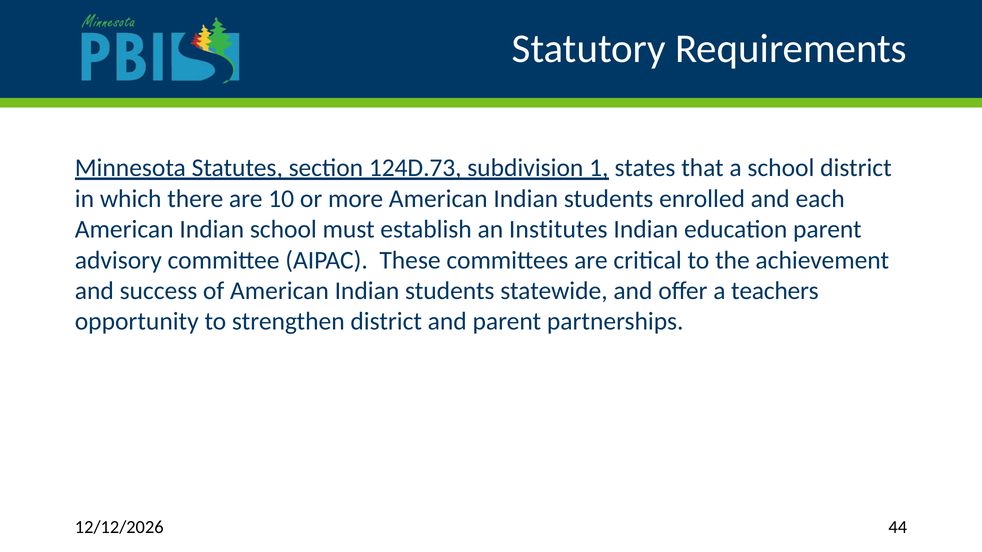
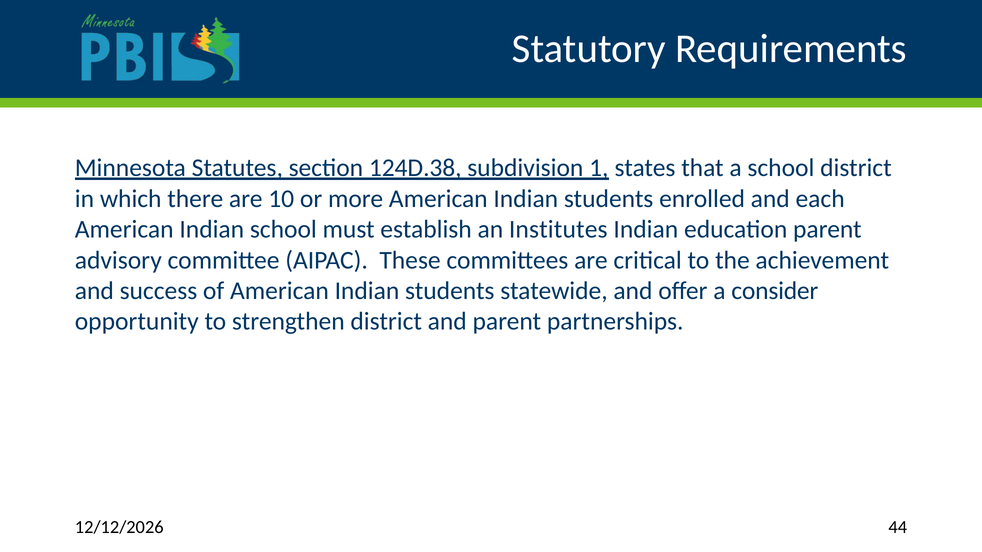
124D.73: 124D.73 -> 124D.38 (415, 168)
teachers: teachers -> consider (775, 291)
